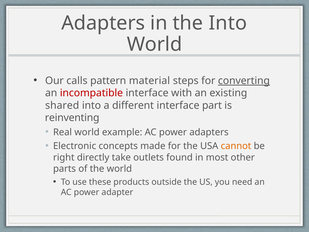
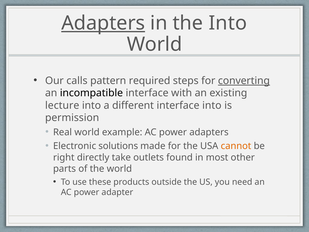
Adapters underline: none -> present (103, 23)
material: material -> required (150, 81)
incompatible colour: red -> black (91, 93)
shared: shared -> lecture (62, 105)
interface part: part -> into (212, 105)
reinventing: reinventing -> permission (72, 118)
concepts: concepts -> solutions (118, 146)
